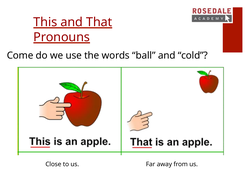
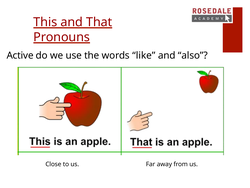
Come: Come -> Active (20, 55)
ball: ball -> like (144, 55)
cold: cold -> also (193, 55)
